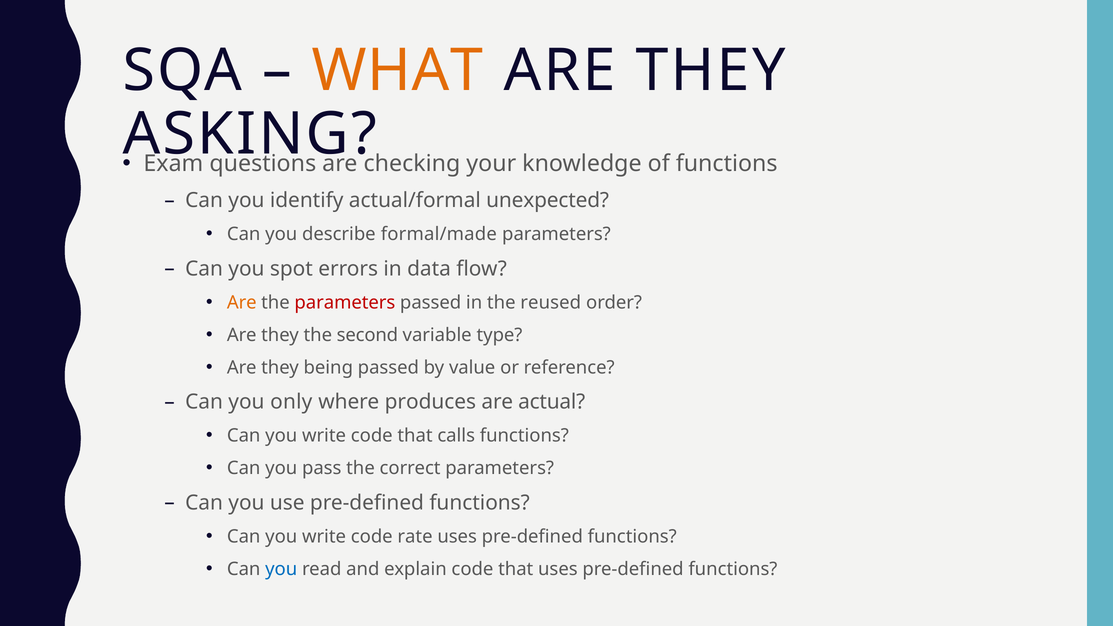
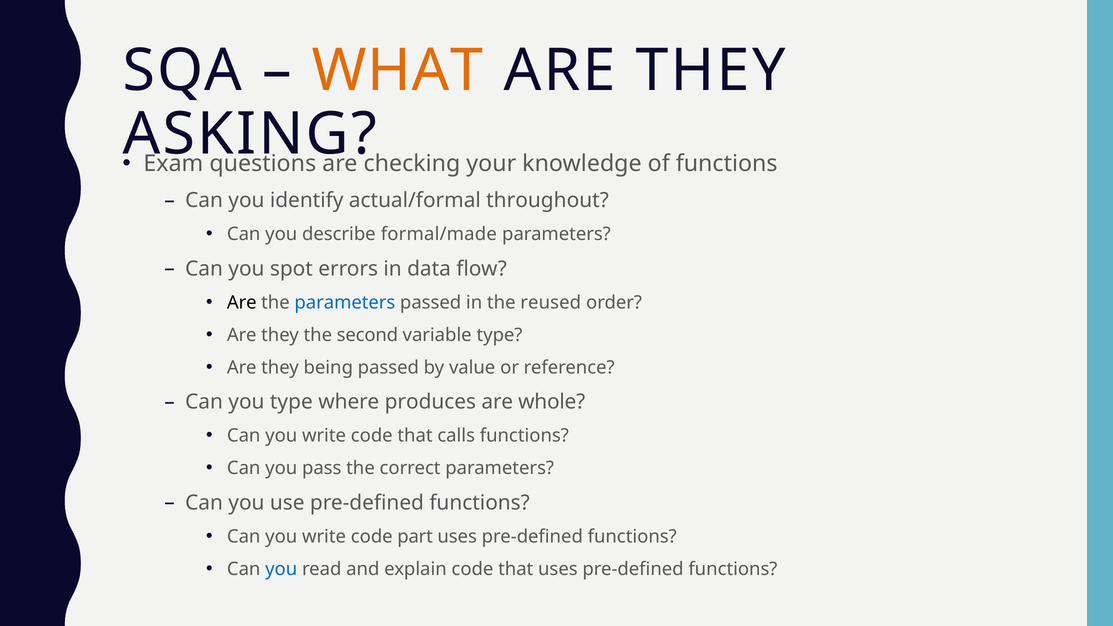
unexpected: unexpected -> throughout (547, 201)
Are colour: orange -> black (242, 303)
parameters colour: red -> blue (345, 303)
you only: only -> type (291, 402)
actual: actual -> whole (552, 402)
rate: rate -> part (415, 537)
